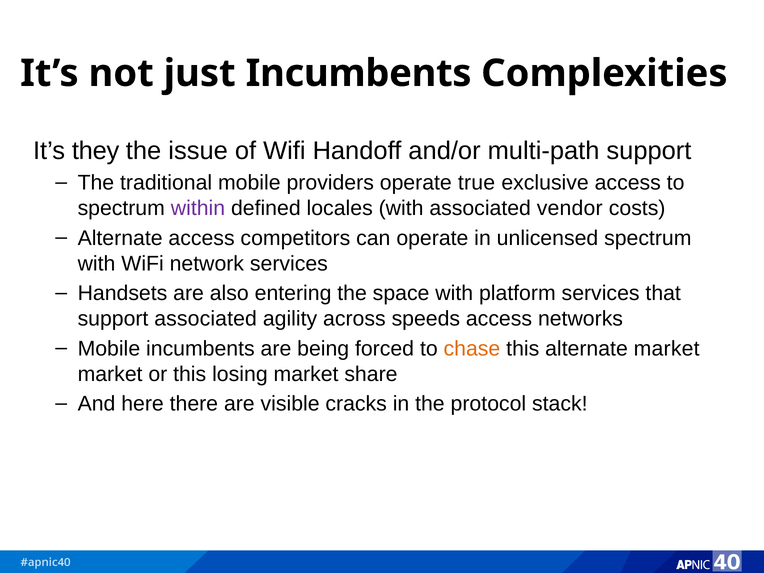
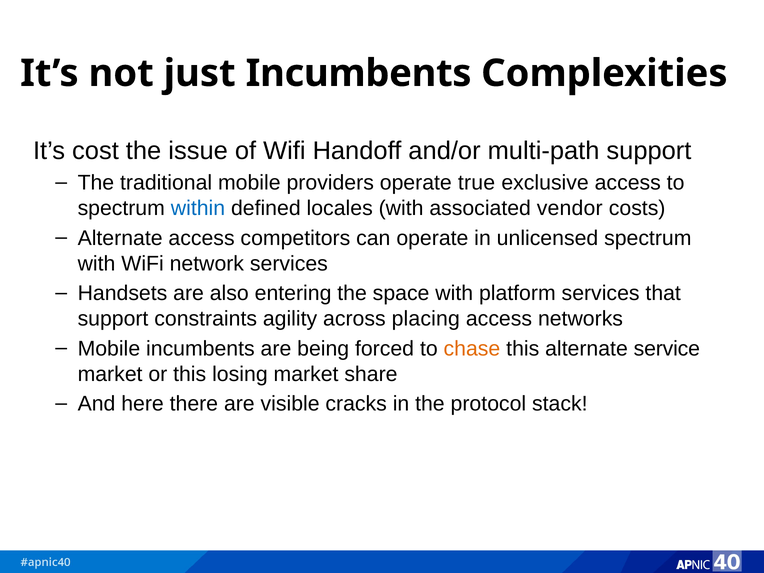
they: they -> cost (95, 151)
within colour: purple -> blue (198, 208)
support associated: associated -> constraints (206, 319)
speeds: speeds -> placing (426, 319)
alternate market: market -> service (667, 349)
